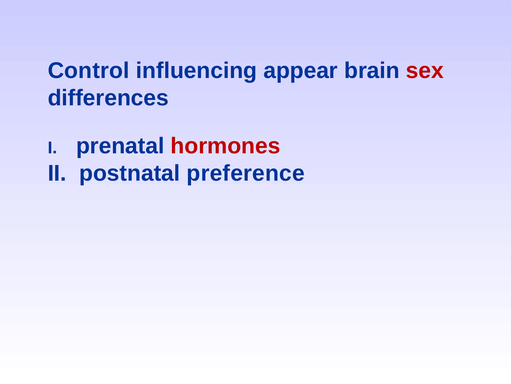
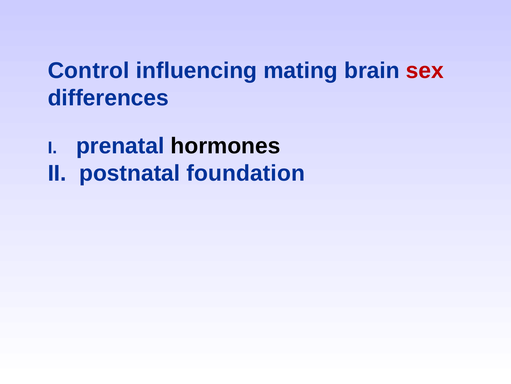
appear: appear -> mating (301, 71)
hormones colour: red -> black (226, 146)
preference: preference -> foundation (246, 173)
